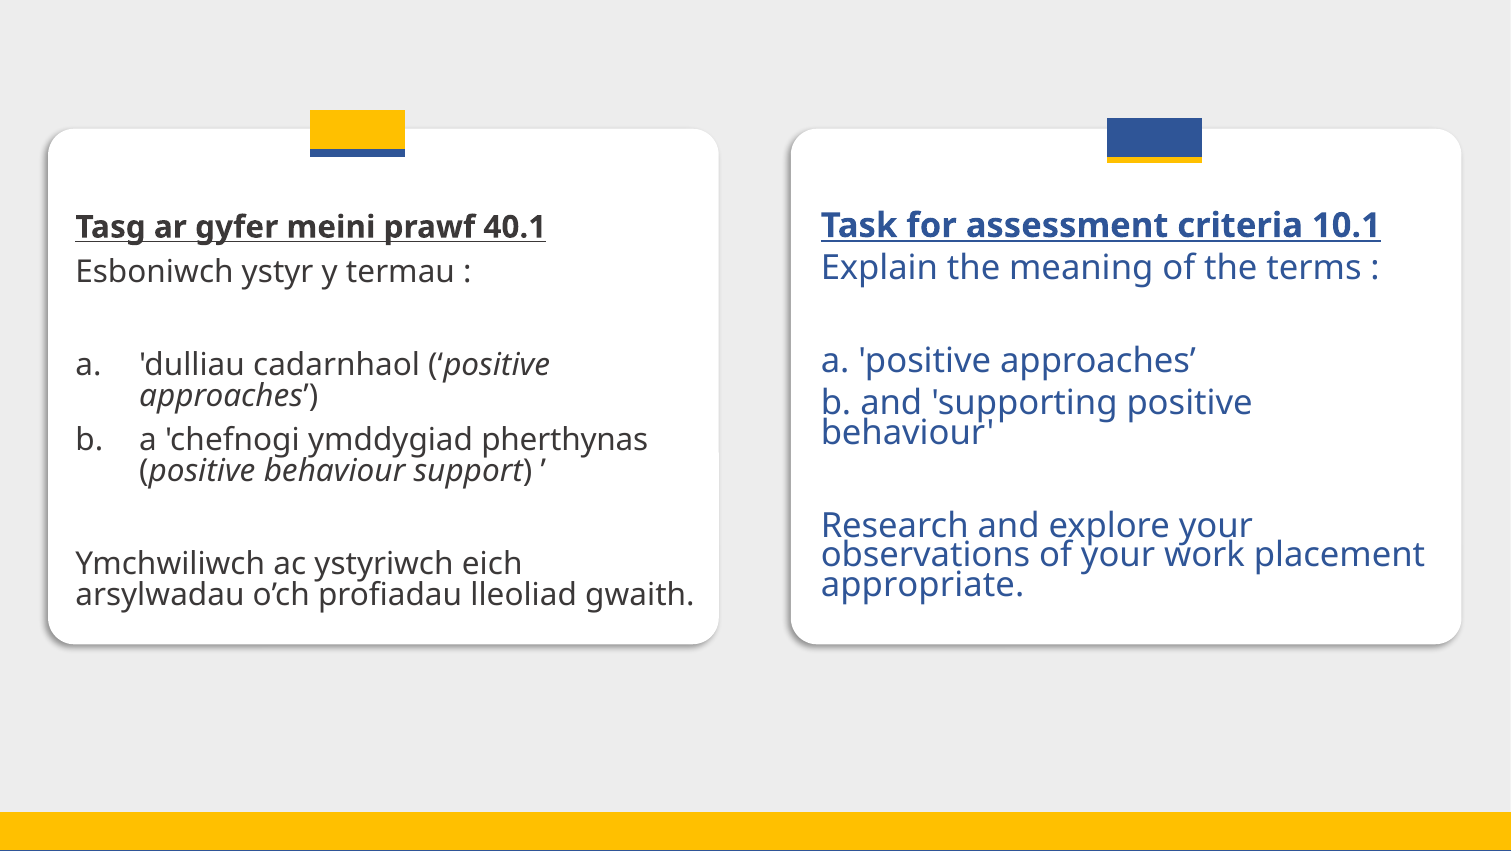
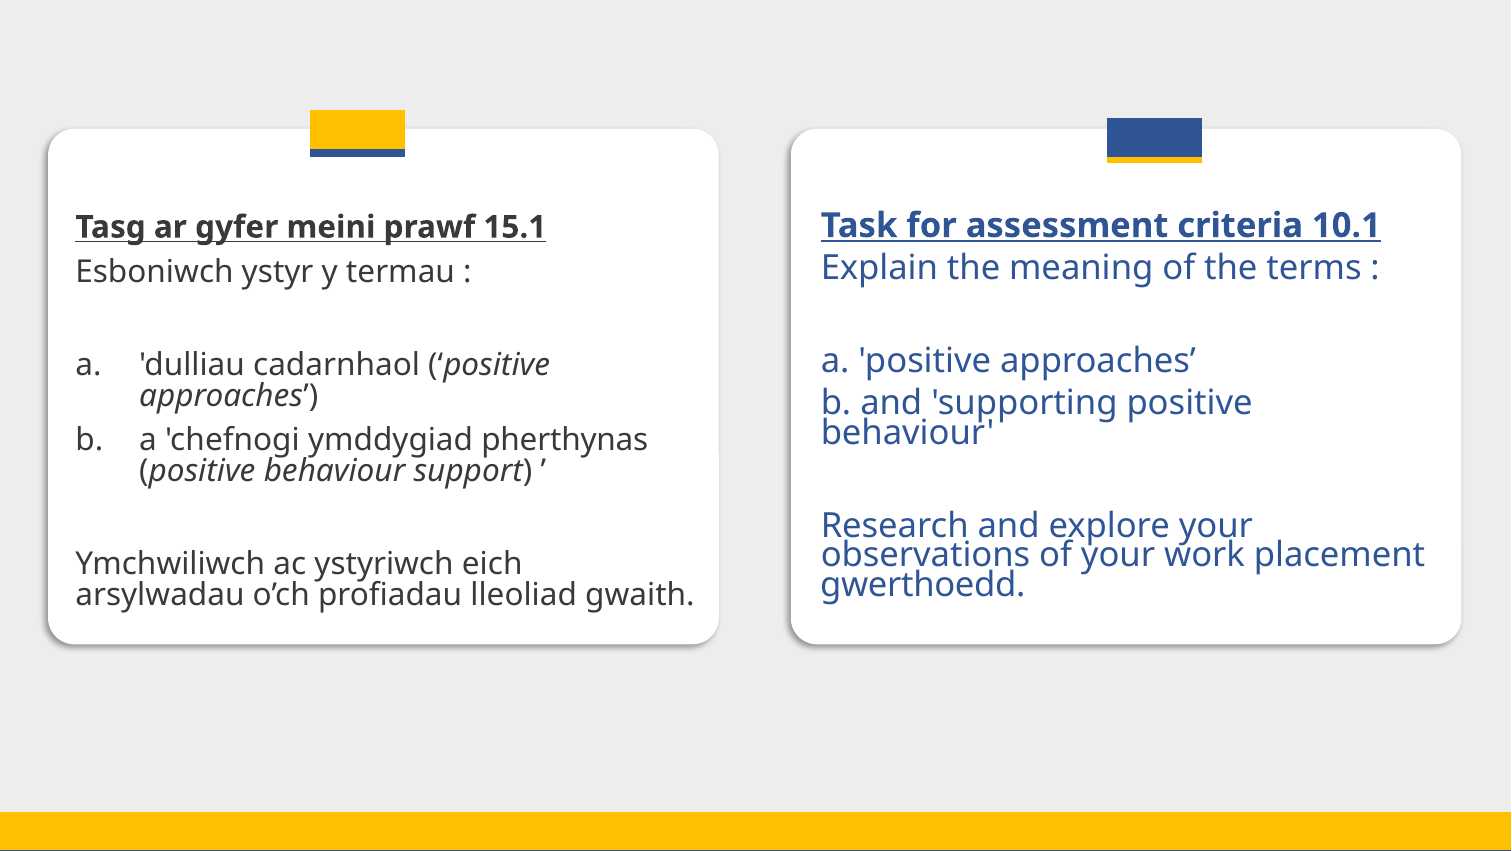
40.1: 40.1 -> 15.1 (515, 227)
appropriate: appropriate -> gwerthoedd (923, 585)
